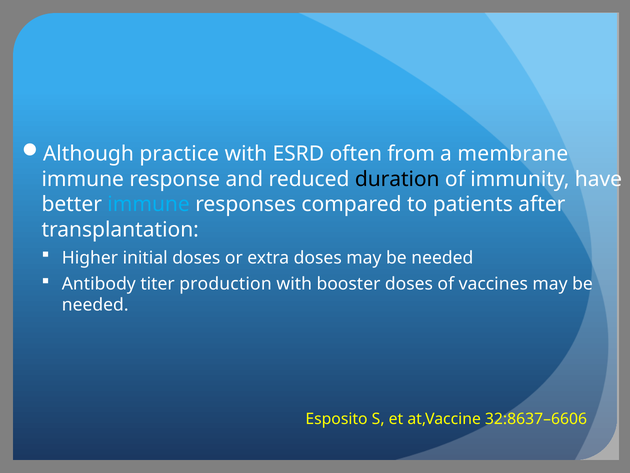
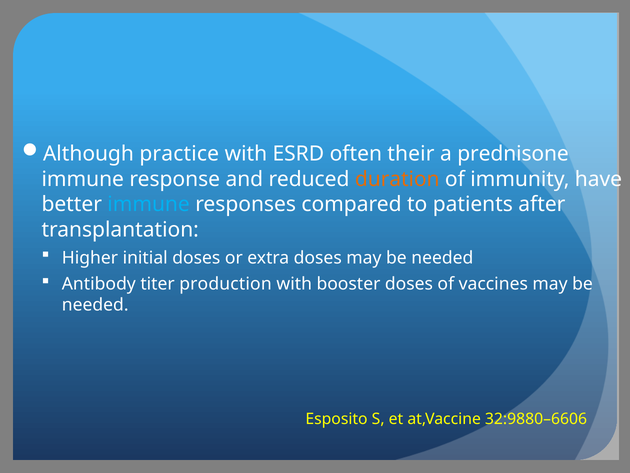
from: from -> their (411, 154)
membrane: membrane -> prednisone (513, 154)
duration colour: black -> orange (397, 179)
32:8637–6606: 32:8637–6606 -> 32:9880–6606 (536, 419)
